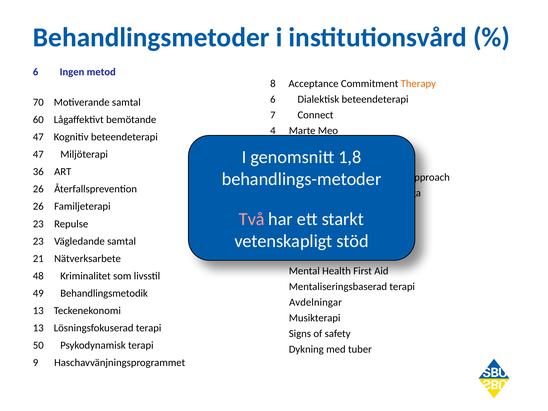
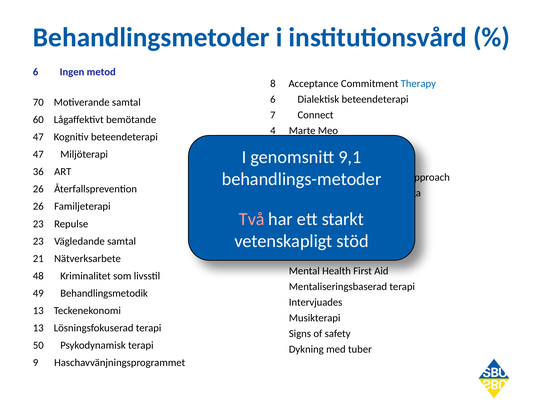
Therapy colour: orange -> blue (418, 84)
1,8: 1,8 -> 9,1 (350, 157)
Avdelningar: Avdelningar -> Intervjuades (316, 302)
